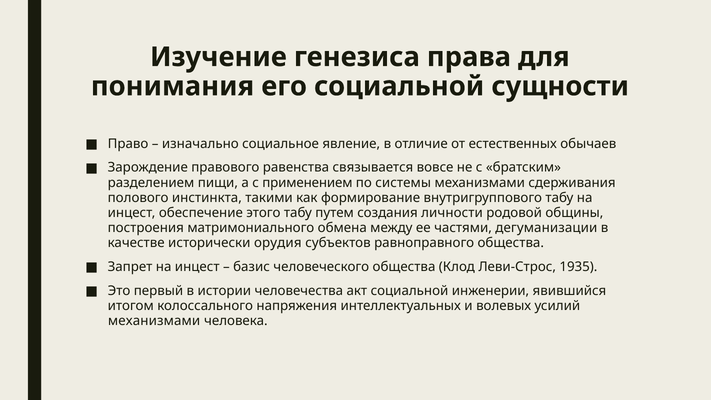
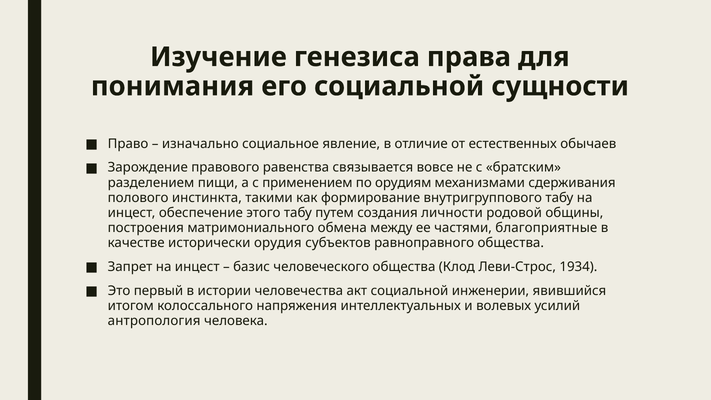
системы: системы -> орудиям (403, 183)
дегуманизации: дегуманизации -> благоприятные (546, 228)
1935: 1935 -> 1934 (578, 267)
механизмами: механизмами -> антропология (154, 321)
